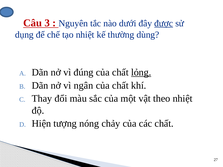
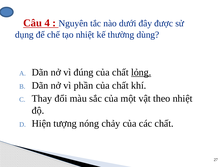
3: 3 -> 4 (47, 23)
được underline: present -> none (164, 23)
ngân: ngân -> phần (83, 86)
